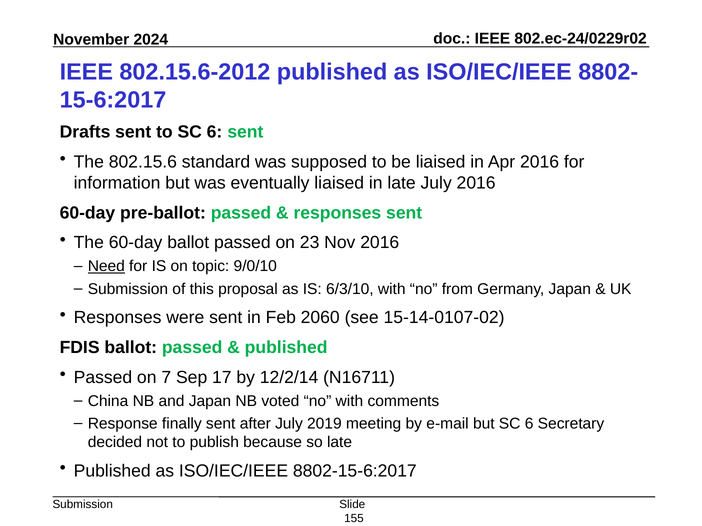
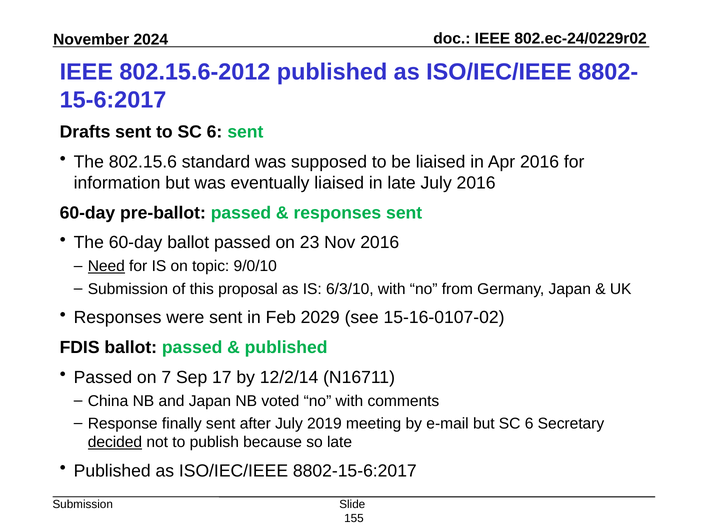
2060: 2060 -> 2029 (320, 318)
15-14-0107-02: 15-14-0107-02 -> 15-16-0107-02 (444, 318)
decided underline: none -> present (115, 443)
